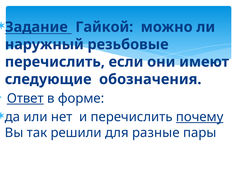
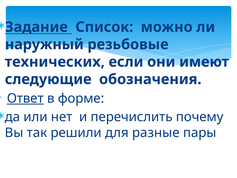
Гайкой: Гайкой -> Список (104, 27)
перечислить: перечислить -> технических (55, 62)
почему underline: present -> none (200, 117)
